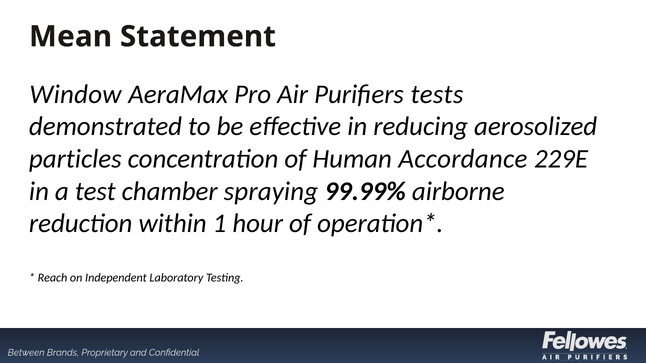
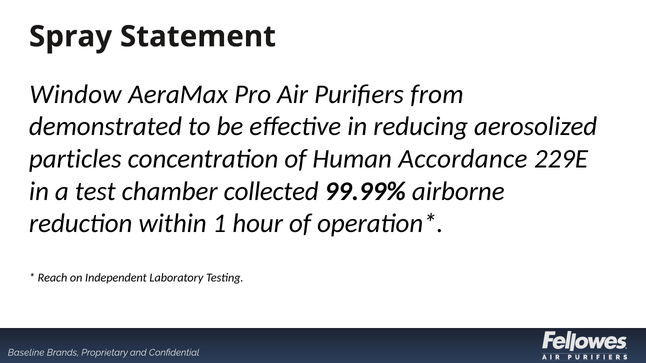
Mean: Mean -> Spray (71, 37)
tests: tests -> from (437, 94)
spraying: spraying -> collected (271, 191)
Between: Between -> Baseline (26, 353)
